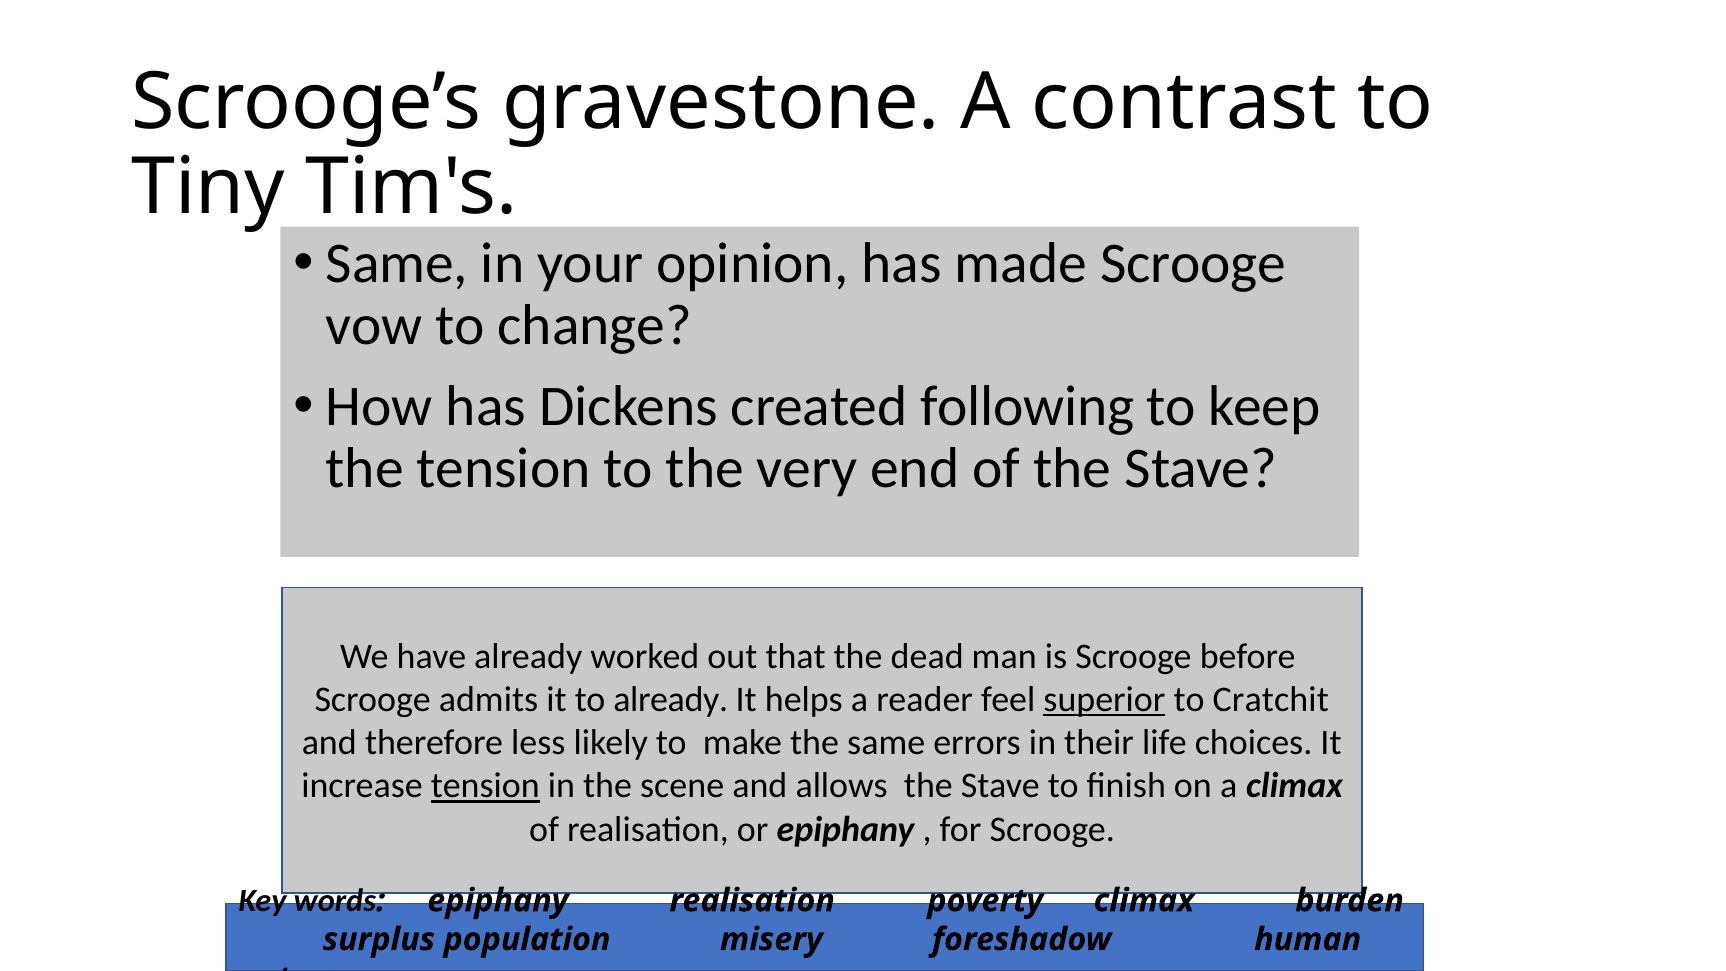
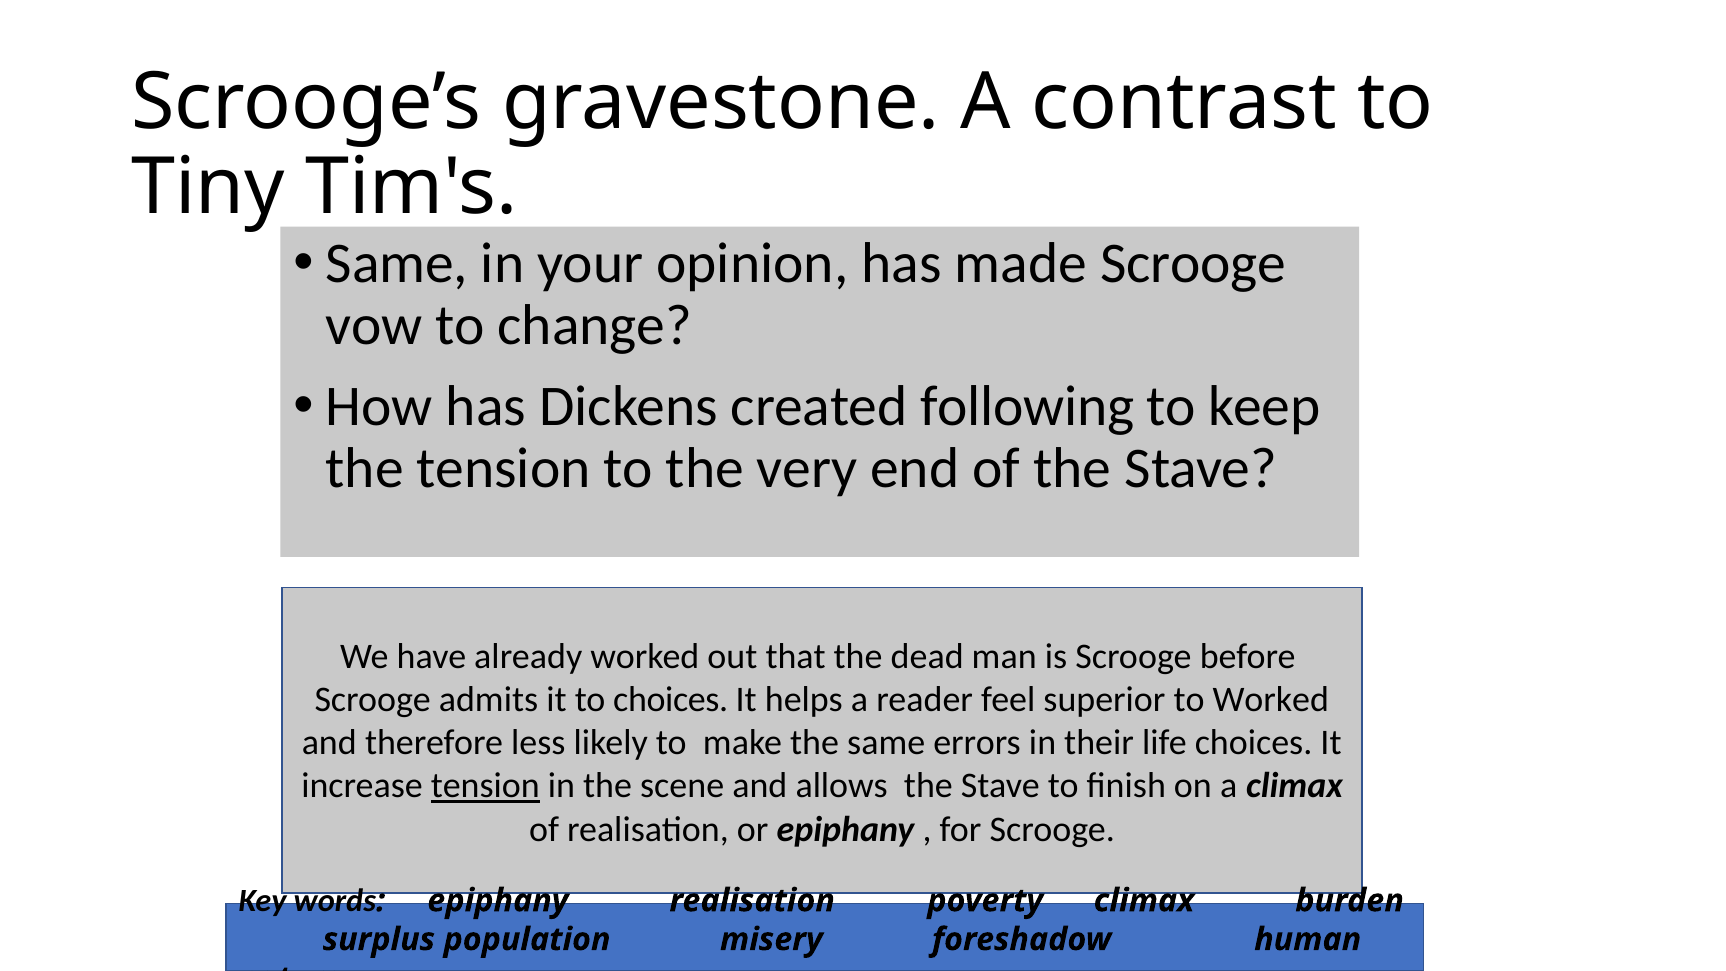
to already: already -> choices (671, 700)
superior underline: present -> none (1104, 700)
to Cratchit: Cratchit -> Worked (1271, 700)
